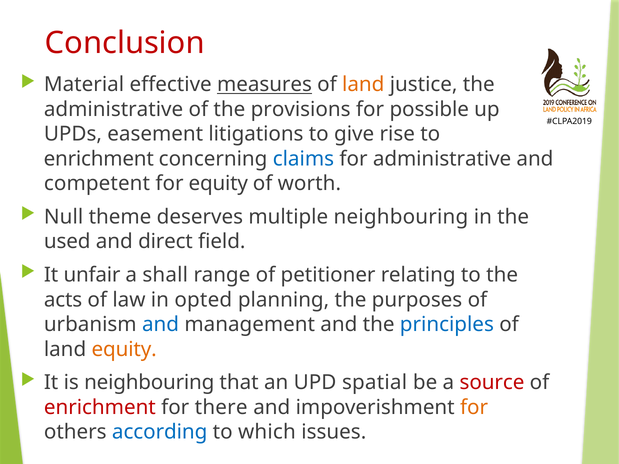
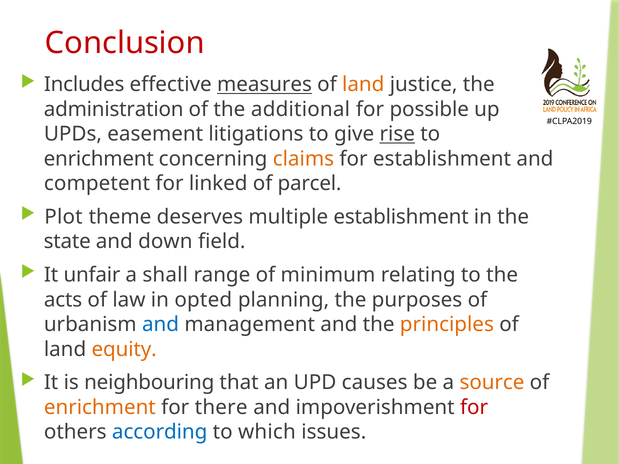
Material: Material -> Includes (84, 85)
administrative: administrative -> administration (114, 109)
provisions: provisions -> additional (301, 109)
rise underline: none -> present (397, 134)
claims colour: blue -> orange (303, 159)
for administrative: administrative -> establishment (442, 159)
for equity: equity -> linked (218, 184)
worth: worth -> parcel (310, 184)
Null: Null -> Plot (64, 217)
multiple neighbouring: neighbouring -> establishment (401, 217)
used: used -> state (67, 242)
direct: direct -> down (165, 242)
petitioner: petitioner -> minimum (328, 275)
principles colour: blue -> orange (447, 325)
spatial: spatial -> causes (375, 383)
source colour: red -> orange (492, 383)
enrichment colour: red -> orange (100, 408)
for colour: orange -> red (474, 408)
